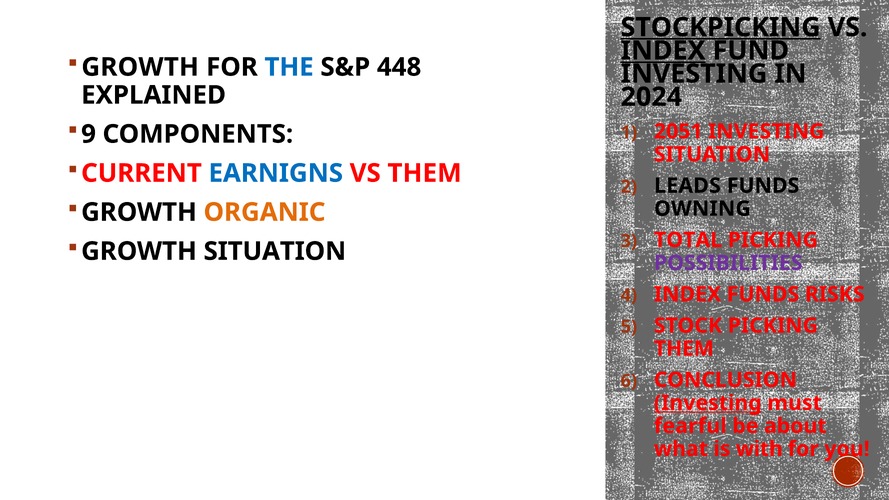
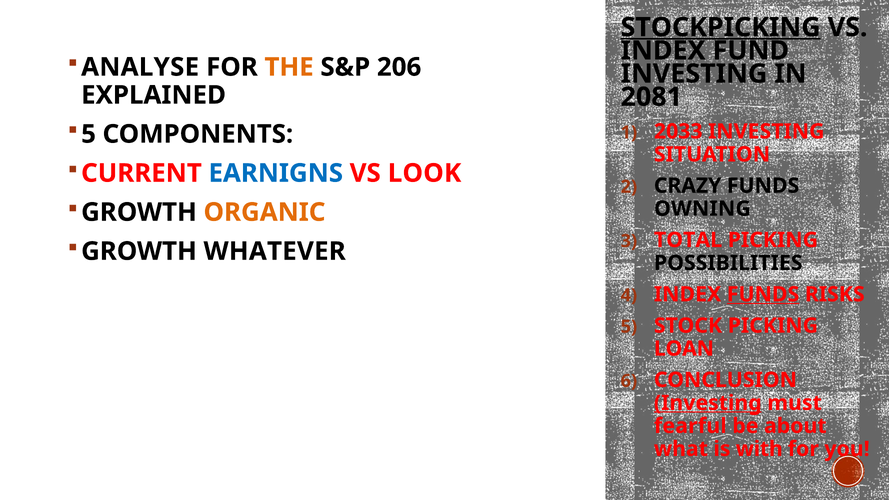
INDEX underline: present -> none (663, 51)
GROWTH: GROWTH -> ANALYSE (140, 67)
THE colour: blue -> orange (289, 67)
448: 448 -> 206 (399, 67)
2024: 2024 -> 2081 (651, 97)
9: 9 -> 5 (89, 134)
2051: 2051 -> 2033 (678, 131)
VS THEM: THEM -> LOOK (424, 173)
LEADS: LEADS -> CRAZY (688, 186)
GROWTH SITUATION: SITUATION -> WHATEVER (275, 251)
POSSIBILITIES colour: purple -> black (728, 263)
FUNDS underline: none -> present (763, 294)
THEM: THEM -> LOAN (684, 349)
